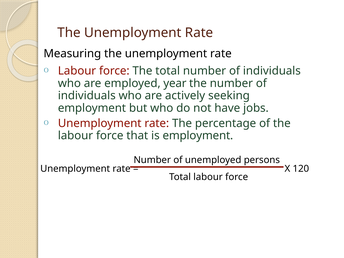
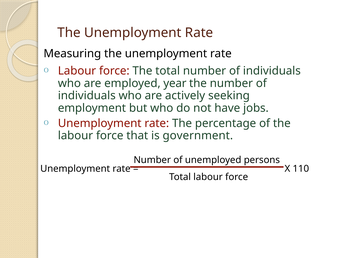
is employment: employment -> government (198, 136)
120: 120 -> 110 (301, 169)
